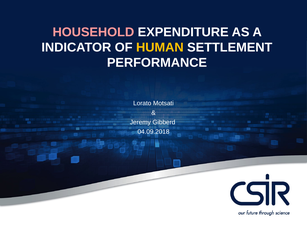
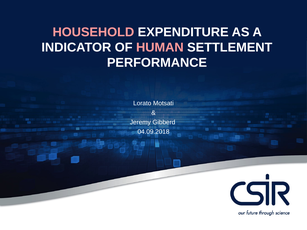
HUMAN colour: yellow -> pink (160, 47)
